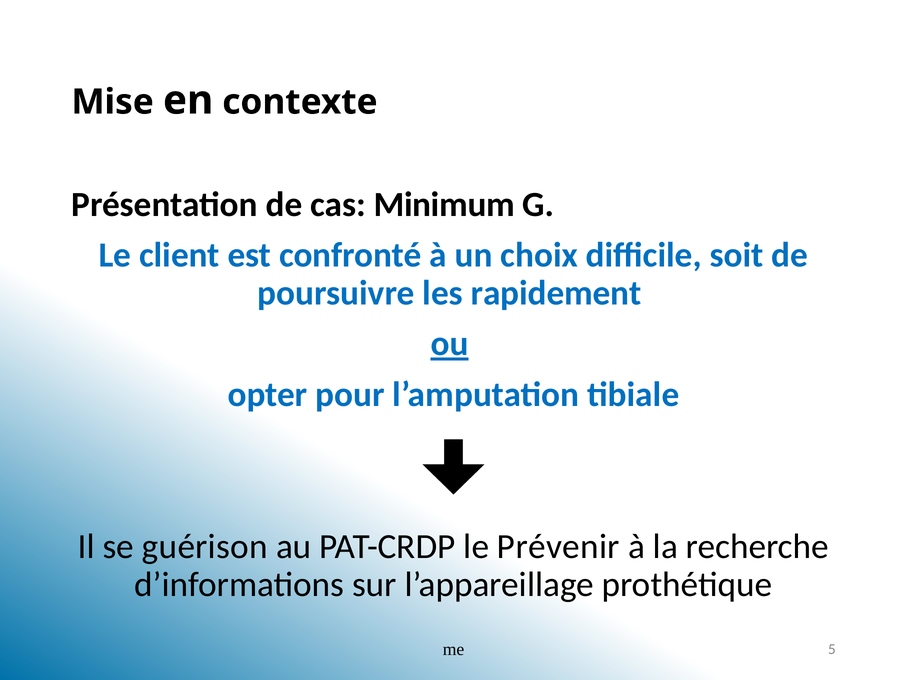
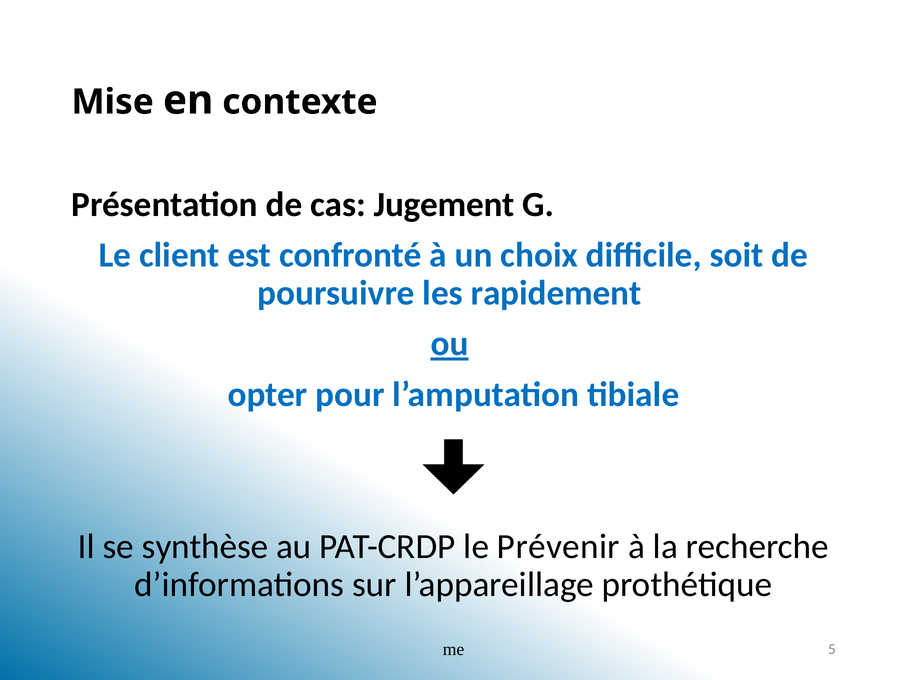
Minimum: Minimum -> Jugement (444, 204)
guérison: guérison -> synthèse (205, 547)
